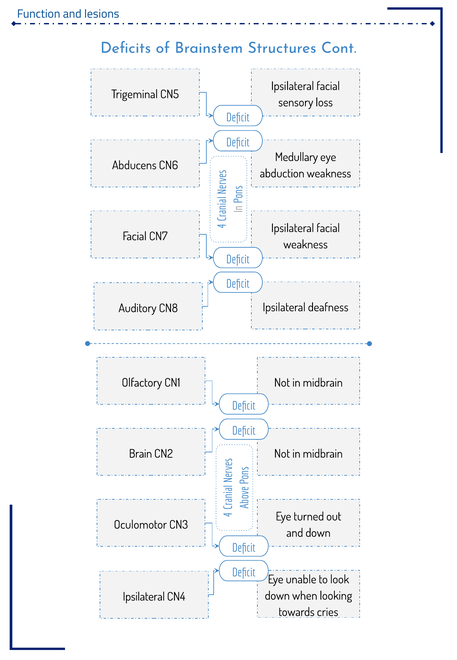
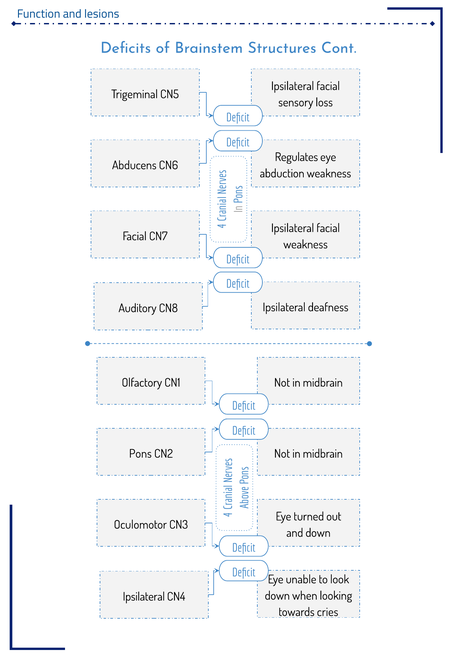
Medullary: Medullary -> Regulates (296, 157)
Brain: Brain -> Pons (140, 454)
